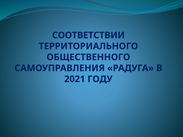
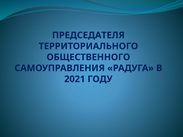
СООТВЕТСТВИИ: СООТВЕТСТВИИ -> ПРЕДСЕДАТЕЛЯ (88, 35)
